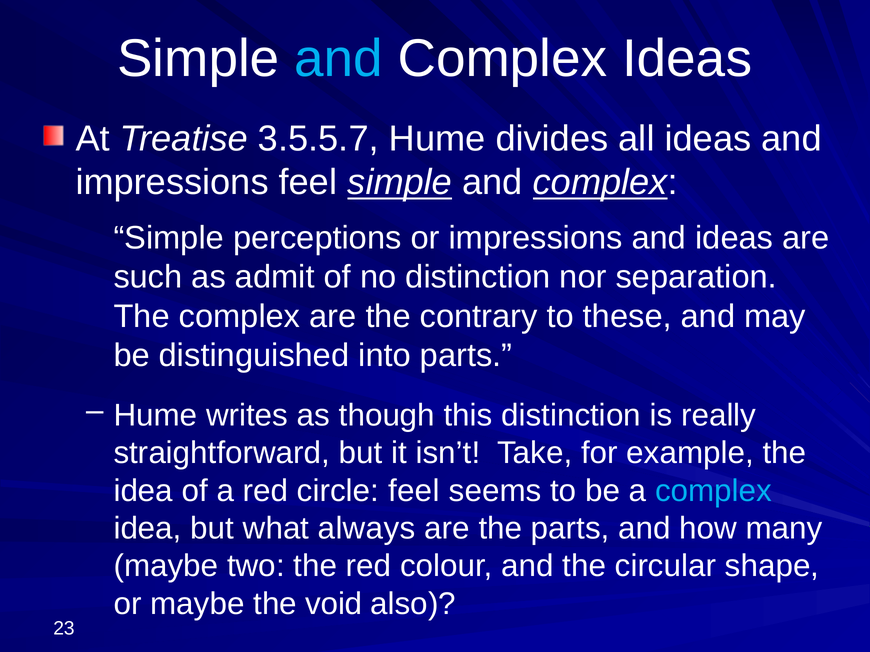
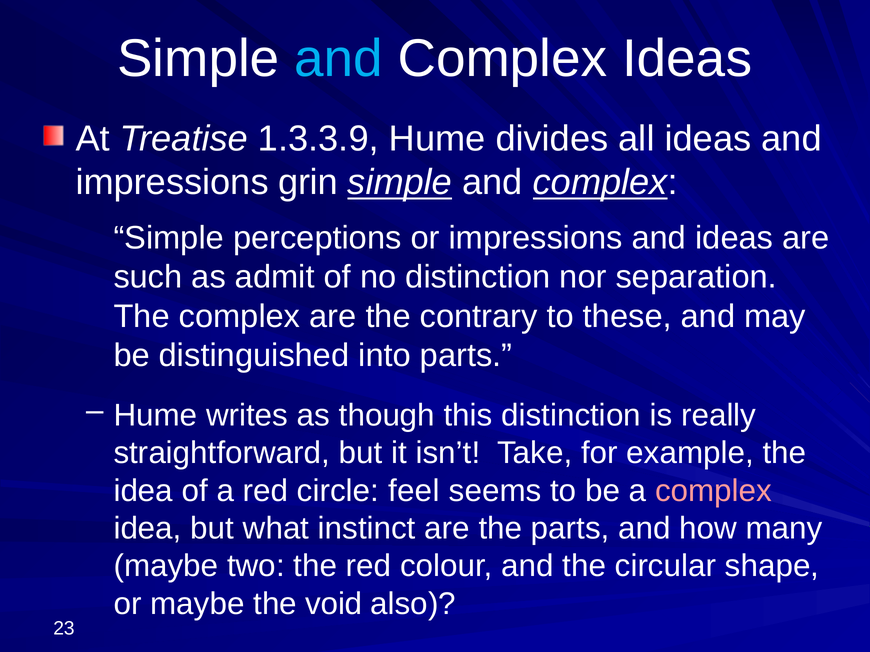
3.5.5.7: 3.5.5.7 -> 1.3.3.9 (318, 139)
impressions feel: feel -> grin (308, 183)
complex colour: light blue -> pink (713, 491)
always: always -> instinct (367, 529)
